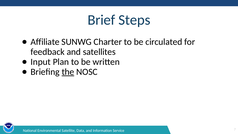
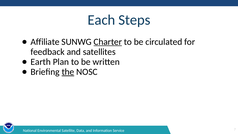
Brief: Brief -> Each (101, 20)
Charter underline: none -> present (108, 42)
Input: Input -> Earth (41, 62)
